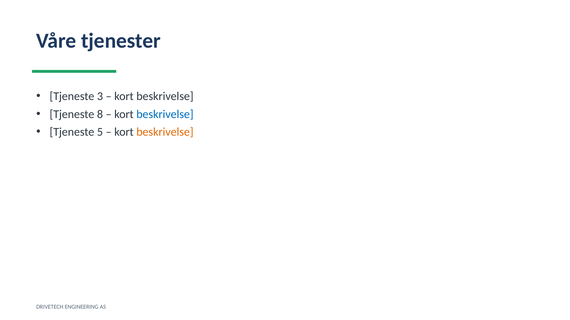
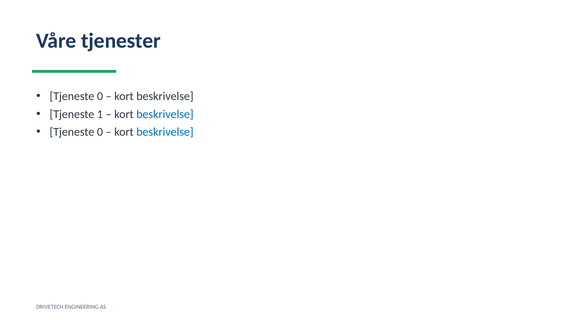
3: 3 -> 0 (100, 97)
8: 8 -> 1 (100, 114)
5: 5 -> 0 (100, 132)
beskrivelse colour: orange -> blue (165, 132)
